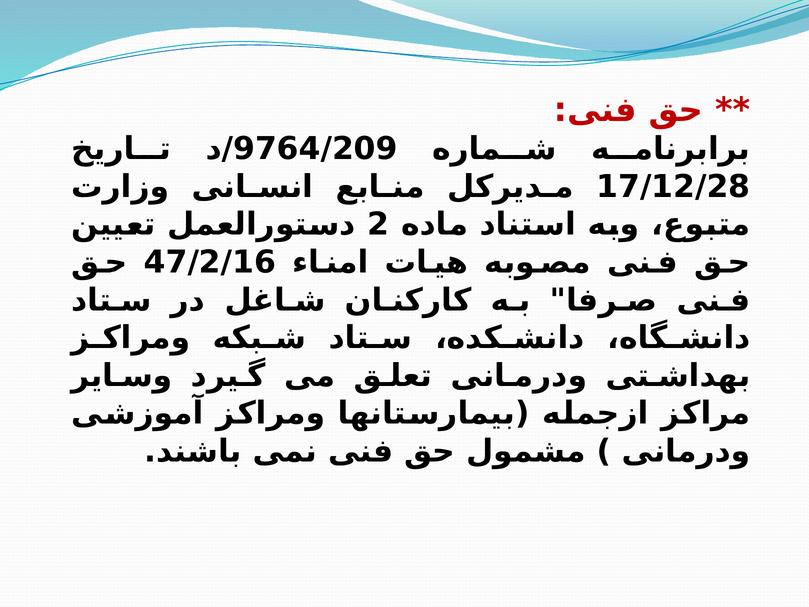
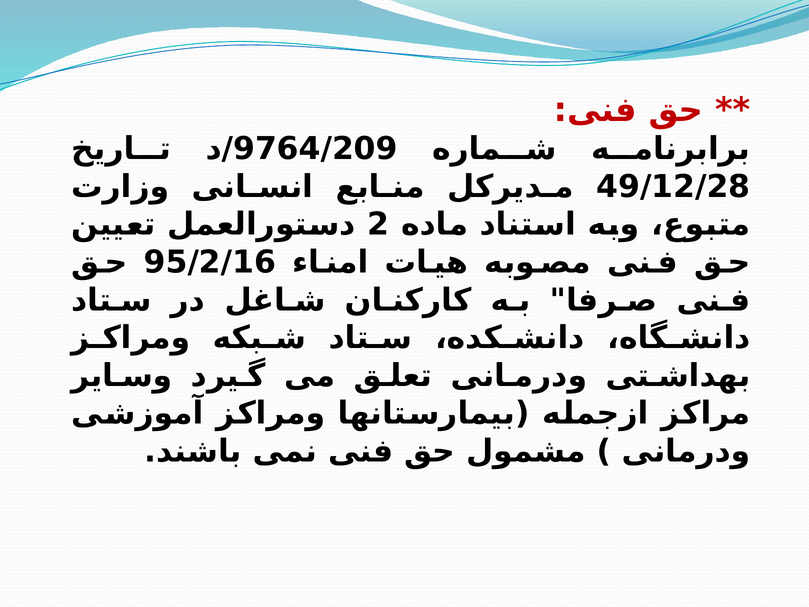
17/12/28: 17/12/28 -> 49/12/28 (673, 187)
47/2/16: 47/2/16 -> 95/2/16 (210, 262)
